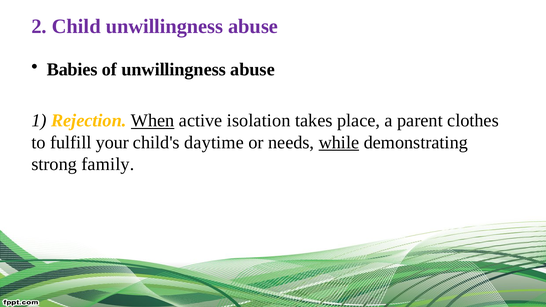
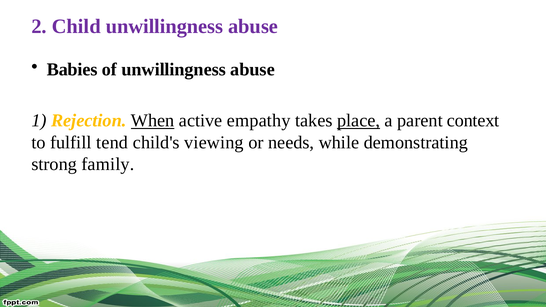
isolation: isolation -> empathy (259, 121)
place underline: none -> present (359, 121)
clothes: clothes -> context (473, 121)
your: your -> tend (112, 142)
daytime: daytime -> viewing (214, 142)
while underline: present -> none (339, 142)
